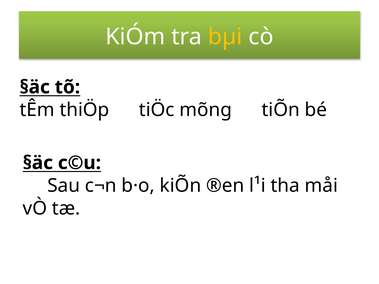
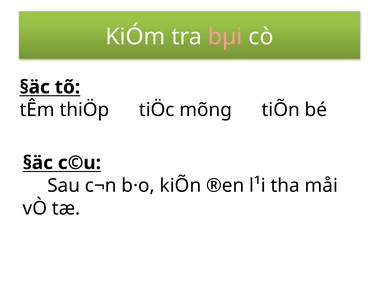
bµi colour: yellow -> pink (225, 37)
